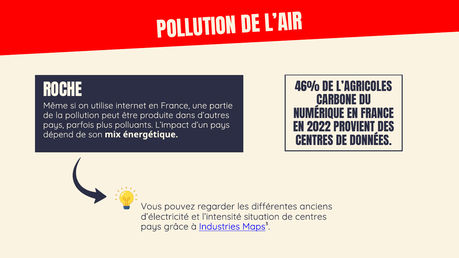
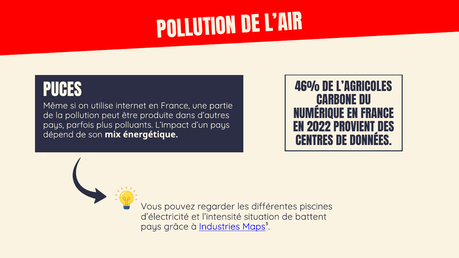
ROCHE: ROCHE -> PUCES (62, 91)
anciens: anciens -> piscines (316, 207)
de centres: centres -> battent (311, 217)
